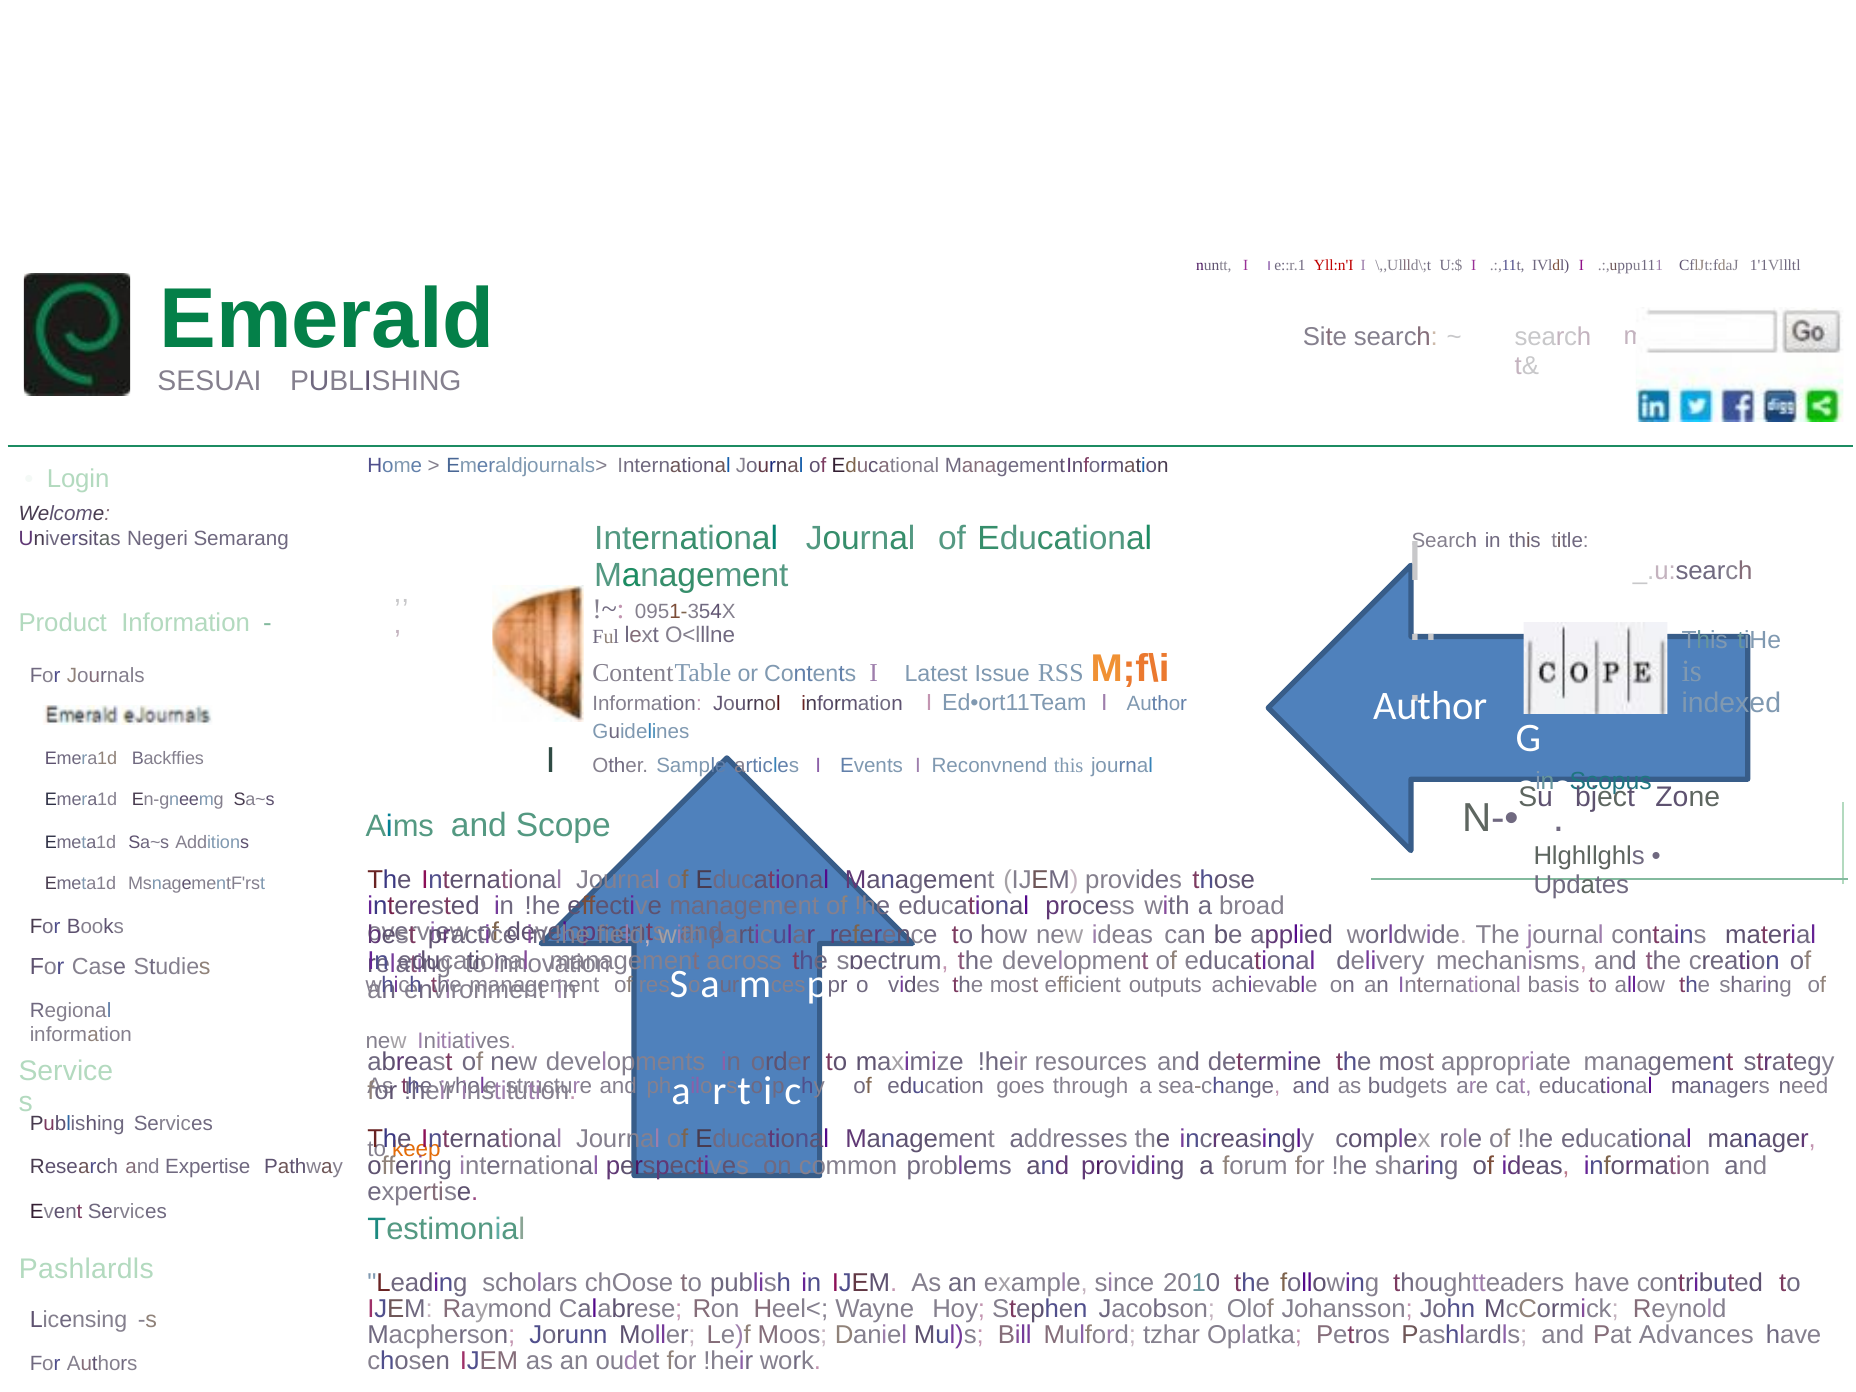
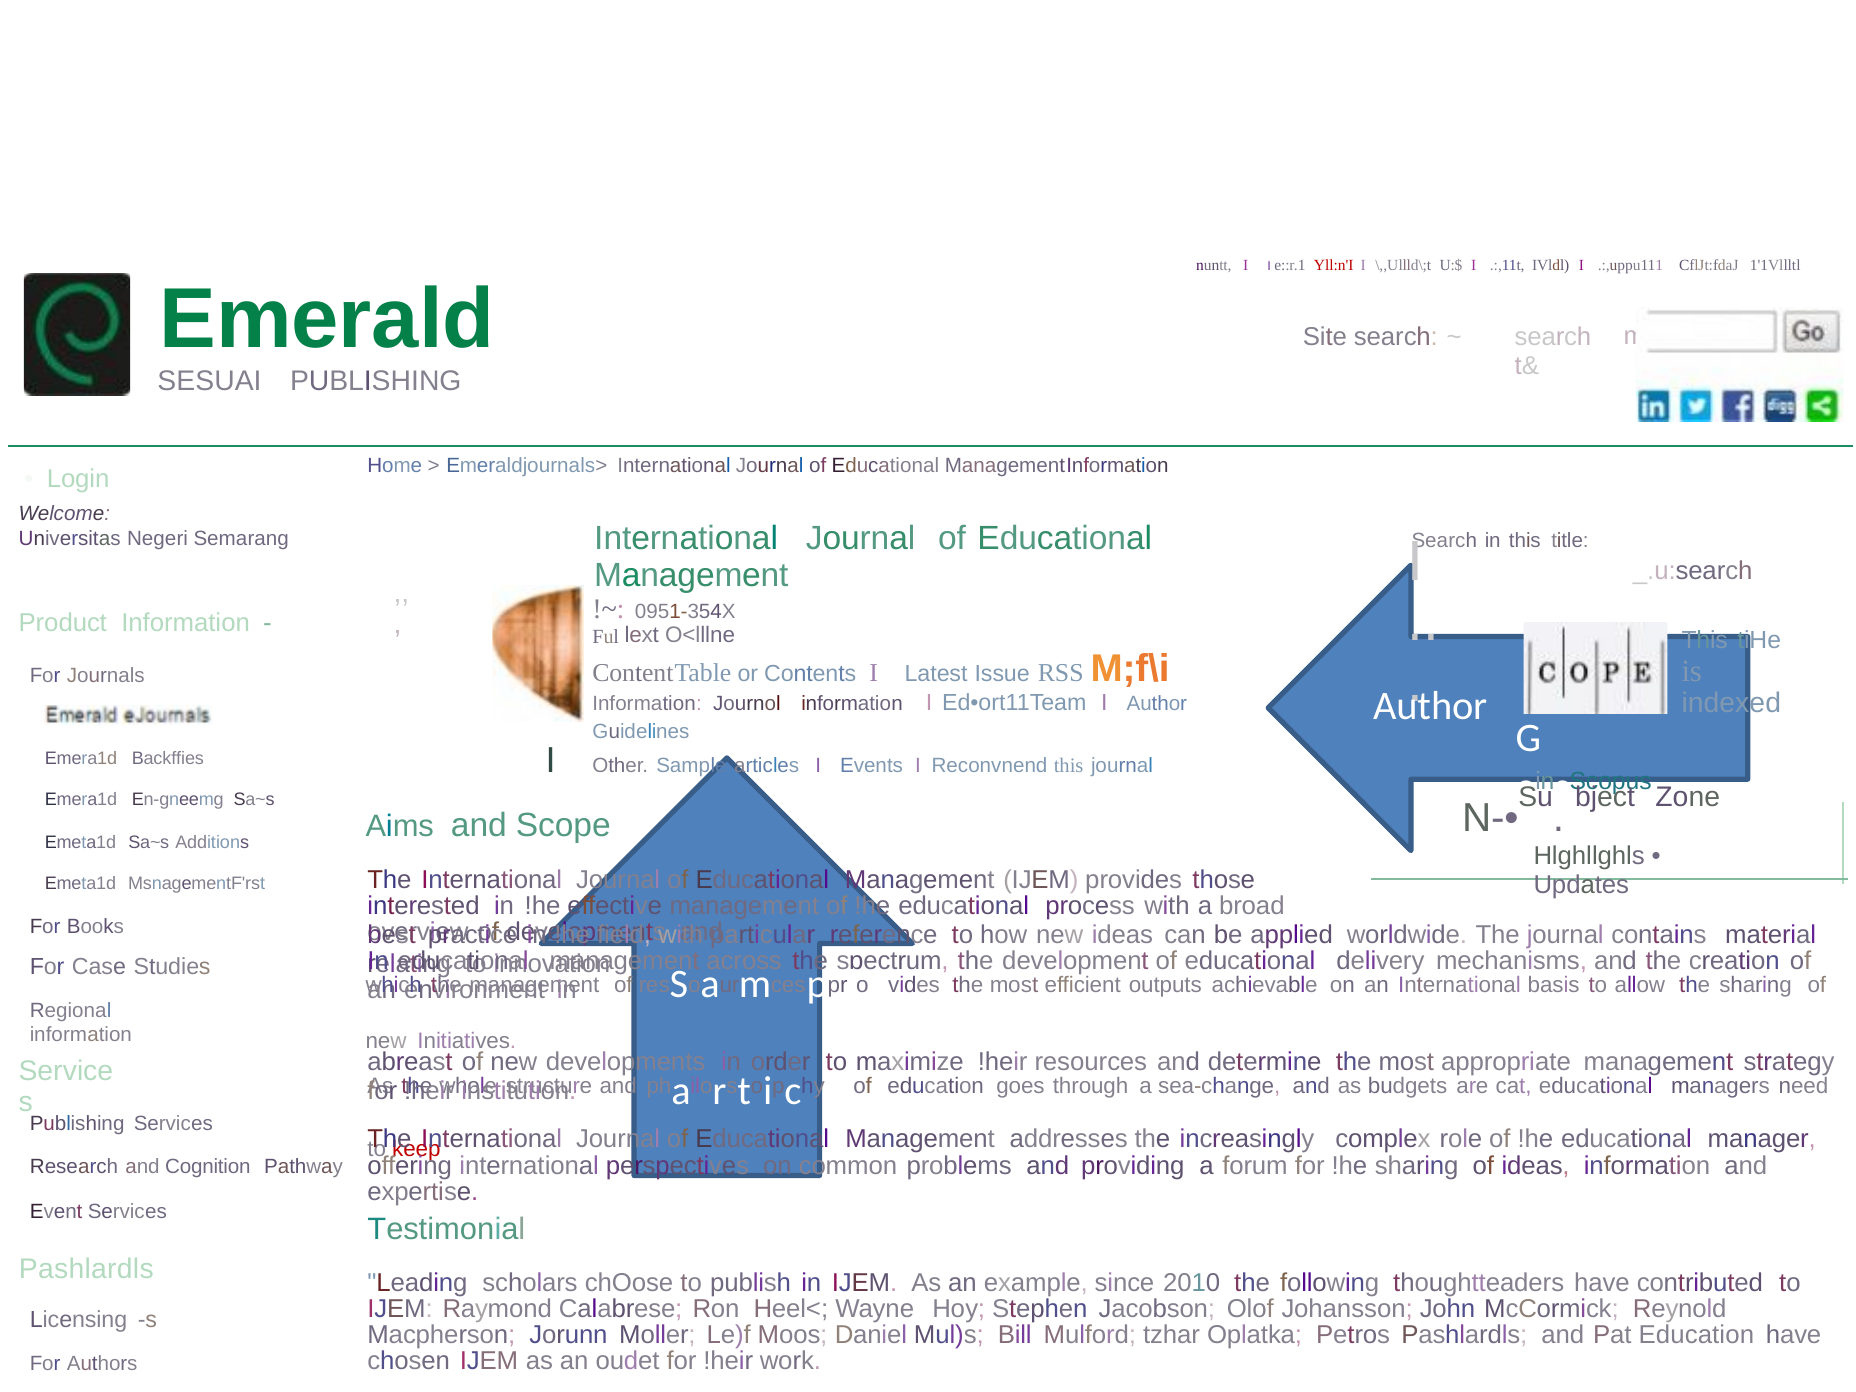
keep colour: orange -> red (416, 1149)
Research and Expertise: Expertise -> Cognition (208, 1167)
Advances: Advances -> Education (1696, 1335)
